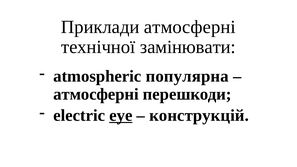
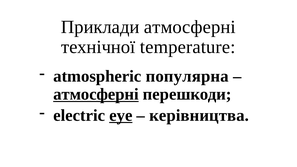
замінювати: замінювати -> temperature (188, 47)
атмосферні underline: none -> present (96, 94)
конструкцій: конструкцій -> керівництва (199, 115)
